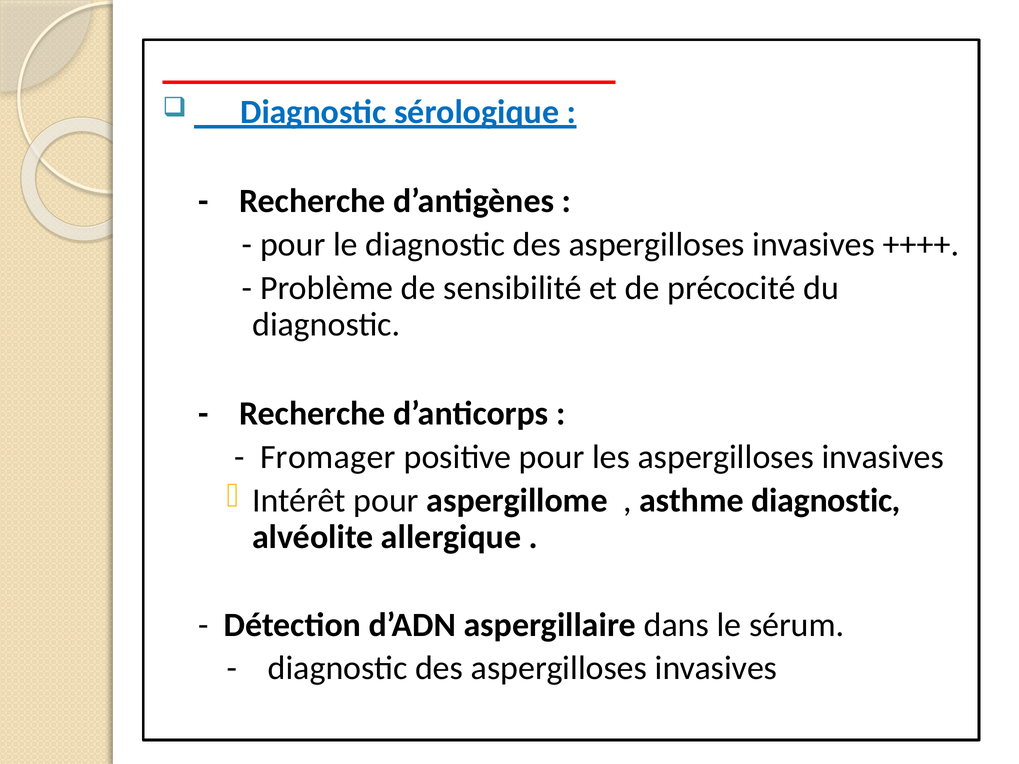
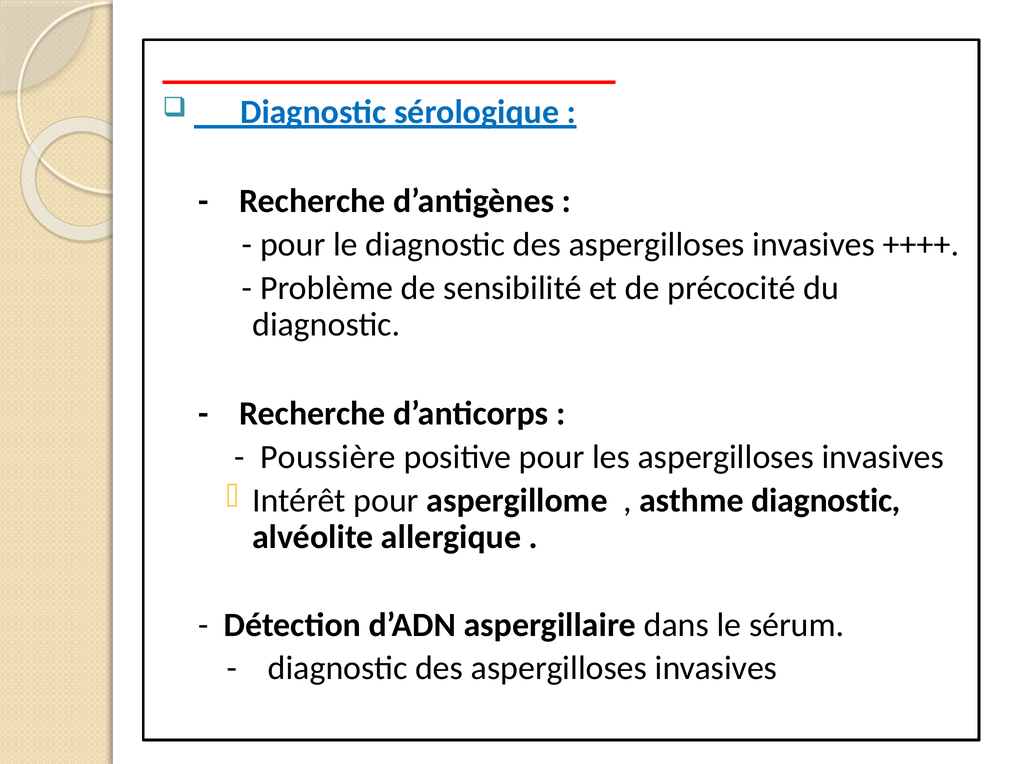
Fromager: Fromager -> Poussière (328, 457)
